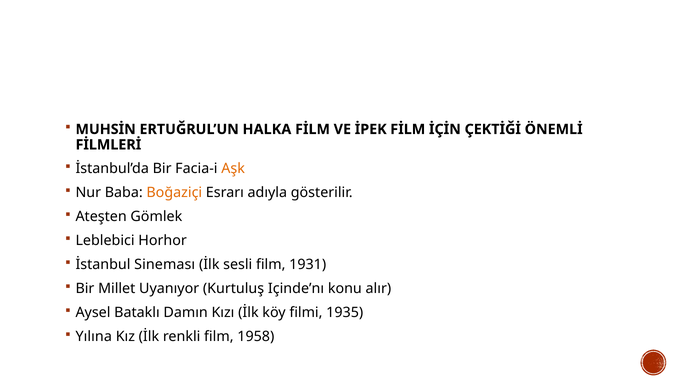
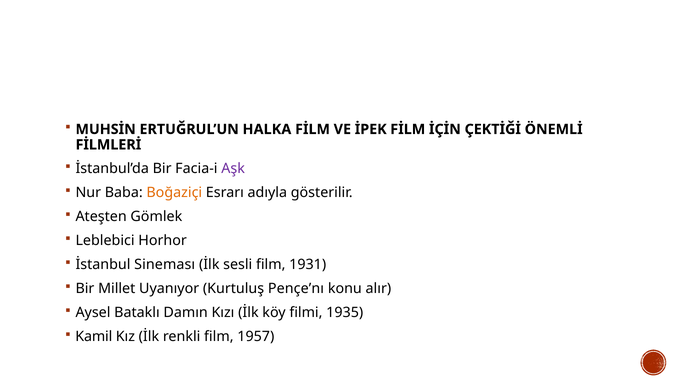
Aşk colour: orange -> purple (233, 169)
Içinde’nı: Içinde’nı -> Pençe’nı (296, 289)
Yılına: Yılına -> Kamil (94, 337)
1958: 1958 -> 1957 (256, 337)
